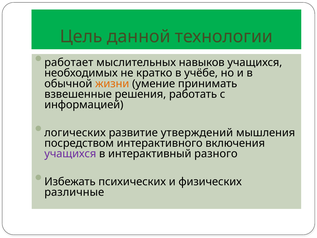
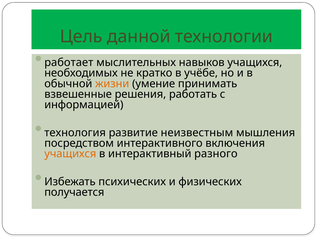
логических: логических -> технология (75, 133)
утверждений: утверждений -> неизвестным (197, 133)
учащихся colour: purple -> orange (70, 154)
различные: различные -> получается (74, 192)
